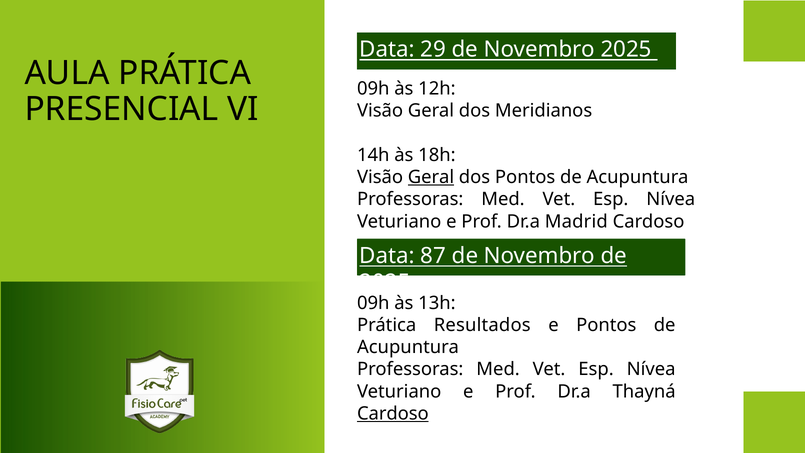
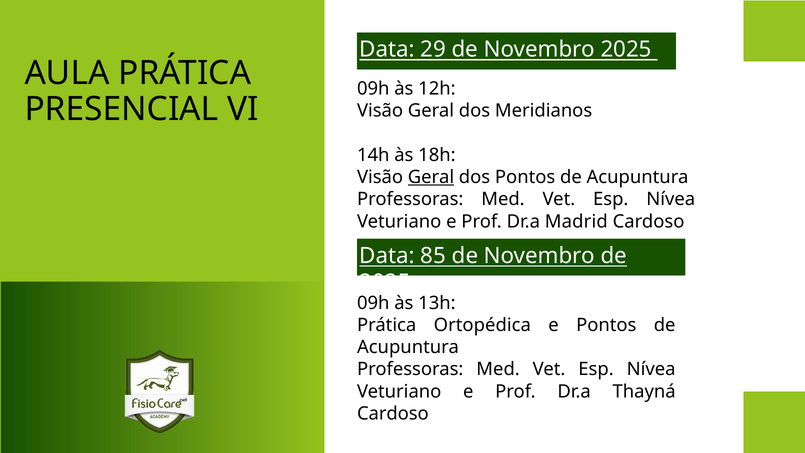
87: 87 -> 85 (433, 256)
Resultados: Resultados -> Ortopédica (482, 325)
Cardoso underline: present -> none (393, 413)
